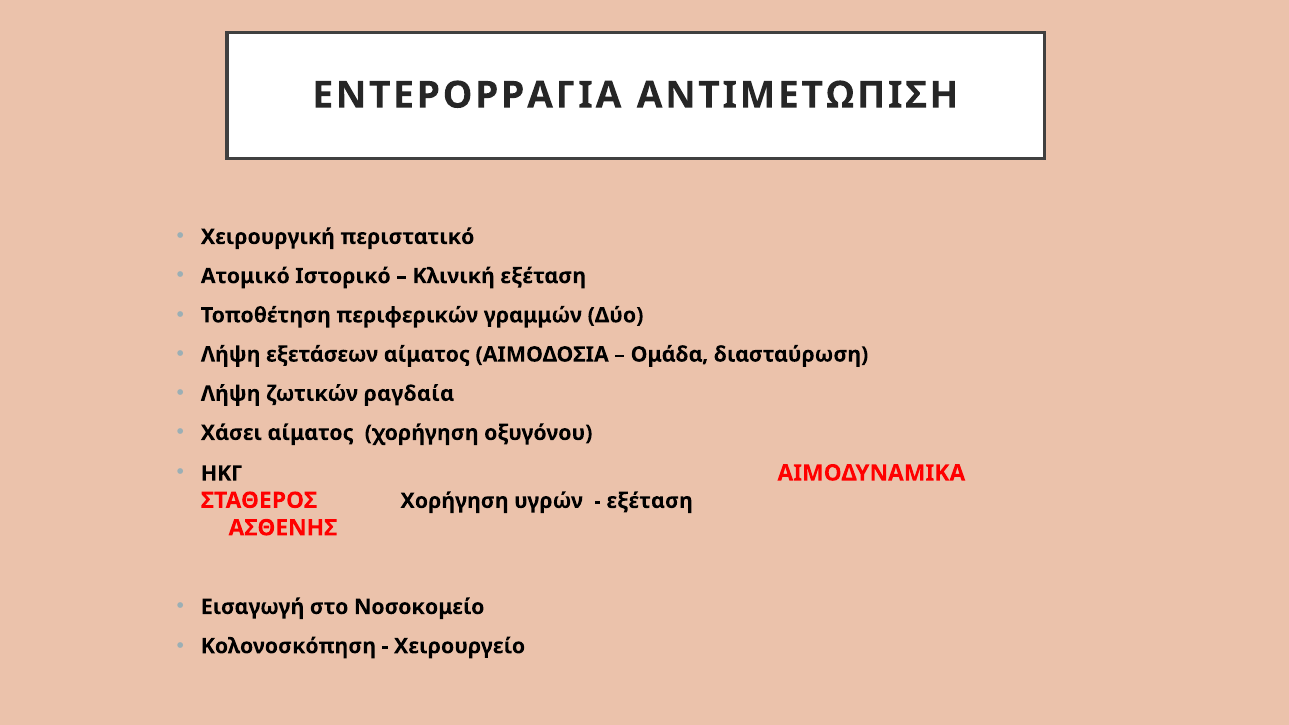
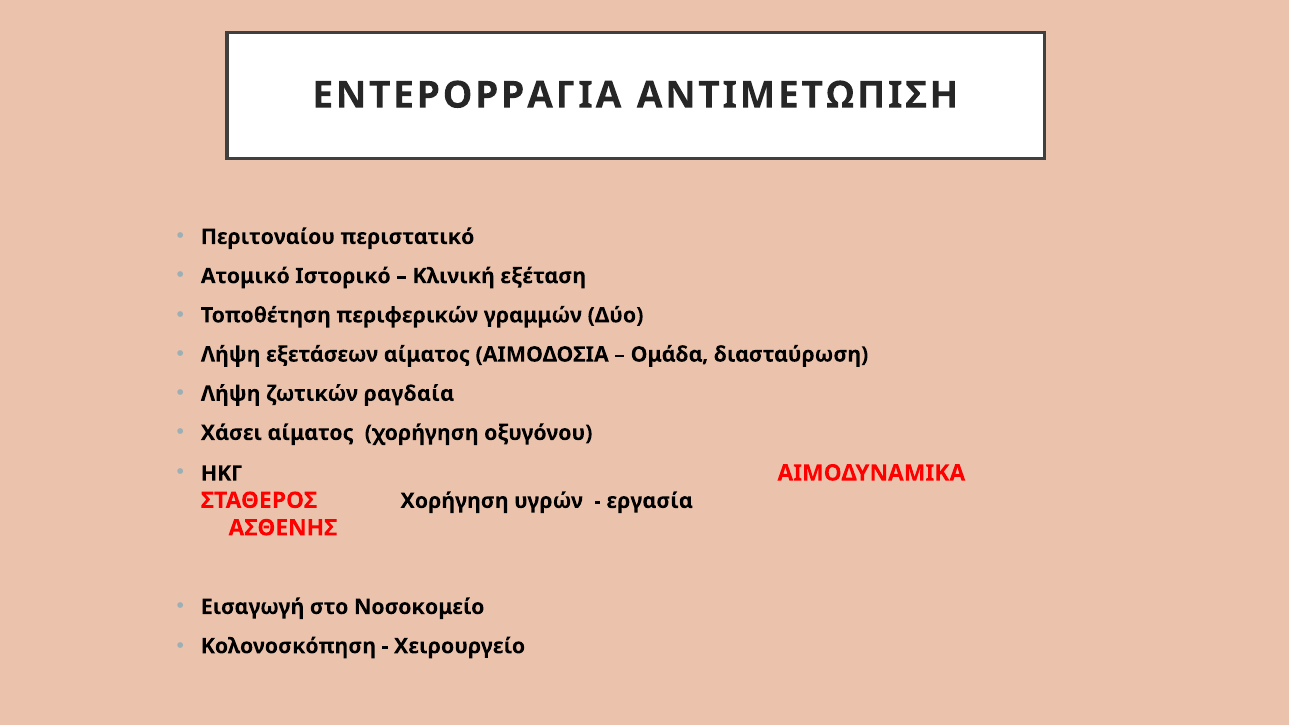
Χειρουργική: Χειρουργική -> Περιτοναίου (268, 237)
εξέταση: εξέταση -> εργασία (650, 501)
